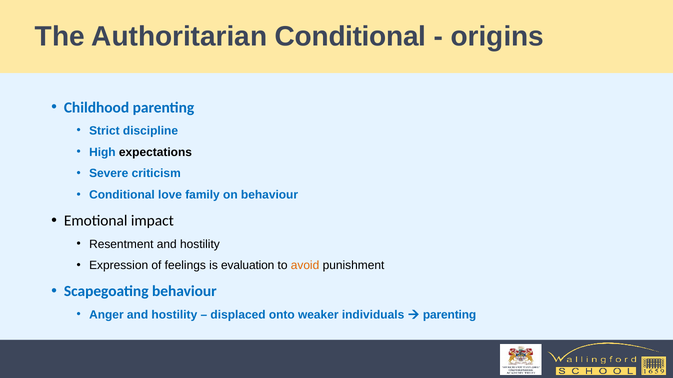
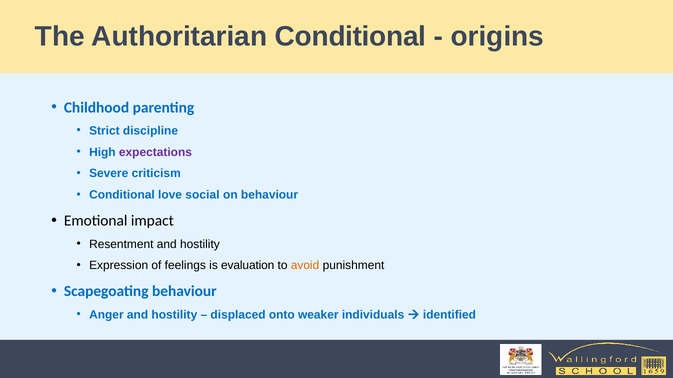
expectations colour: black -> purple (155, 152)
family: family -> social (202, 195)
parenting: parenting -> identified (449, 315)
